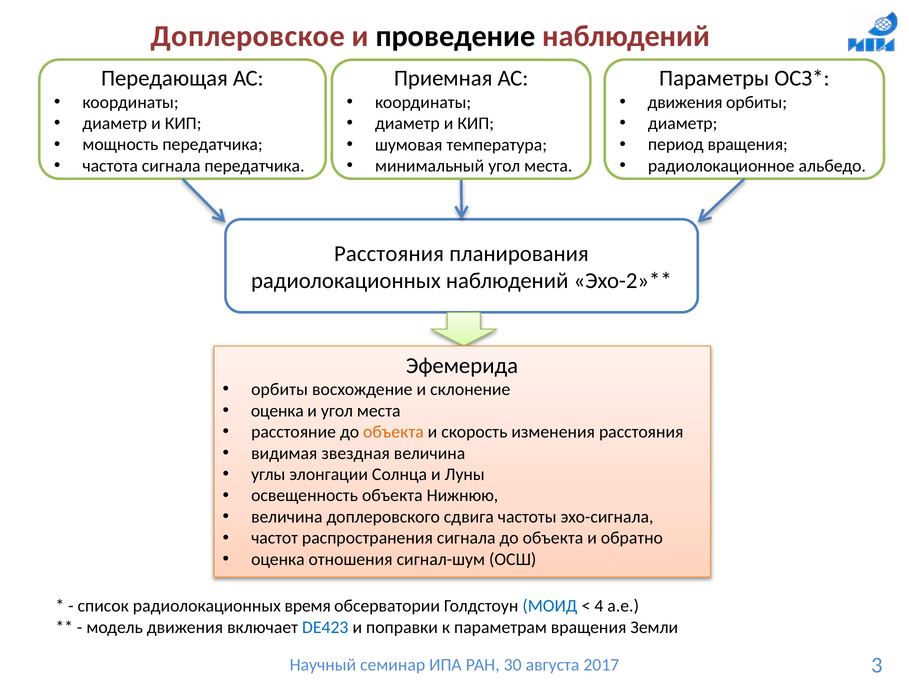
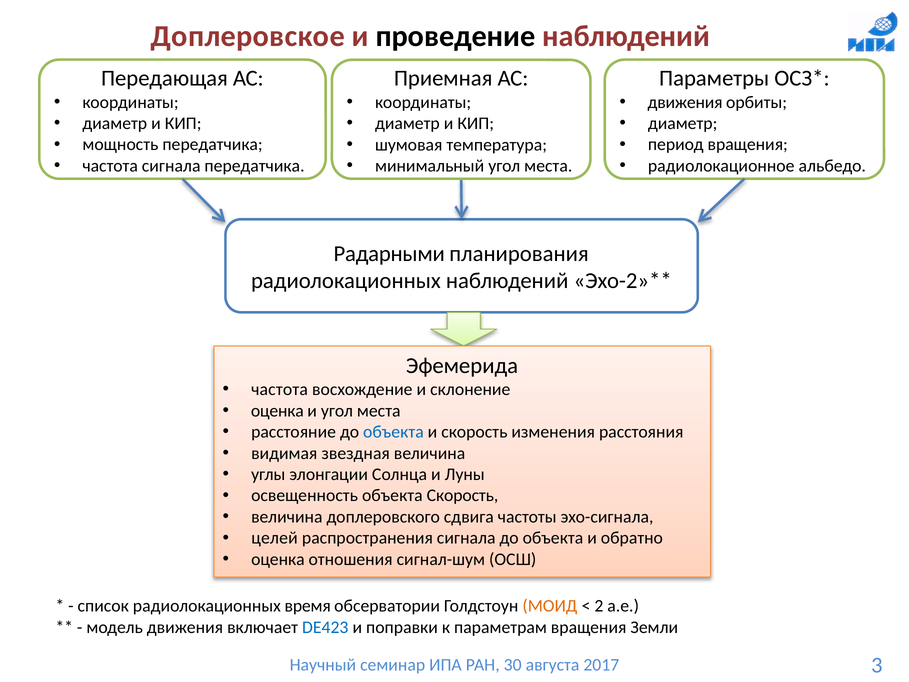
Расстояния: Расстояния -> Радарными (389, 254)
орбиты: орбиты -> частота (280, 389)
объекта colour: orange -> blue (393, 432)
объекта Нижнюю: Нижнюю -> Скорость (463, 495)
частот: частот -> целей (274, 538)
МОИД colour: blue -> orange (550, 606)
4: 4 -> 2 (599, 606)
